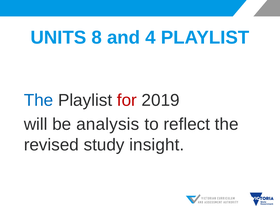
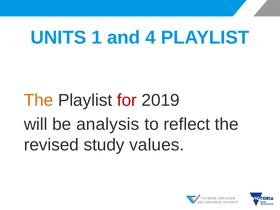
8: 8 -> 1 (97, 37)
The colour: blue -> orange (39, 100)
insight: insight -> values (157, 145)
